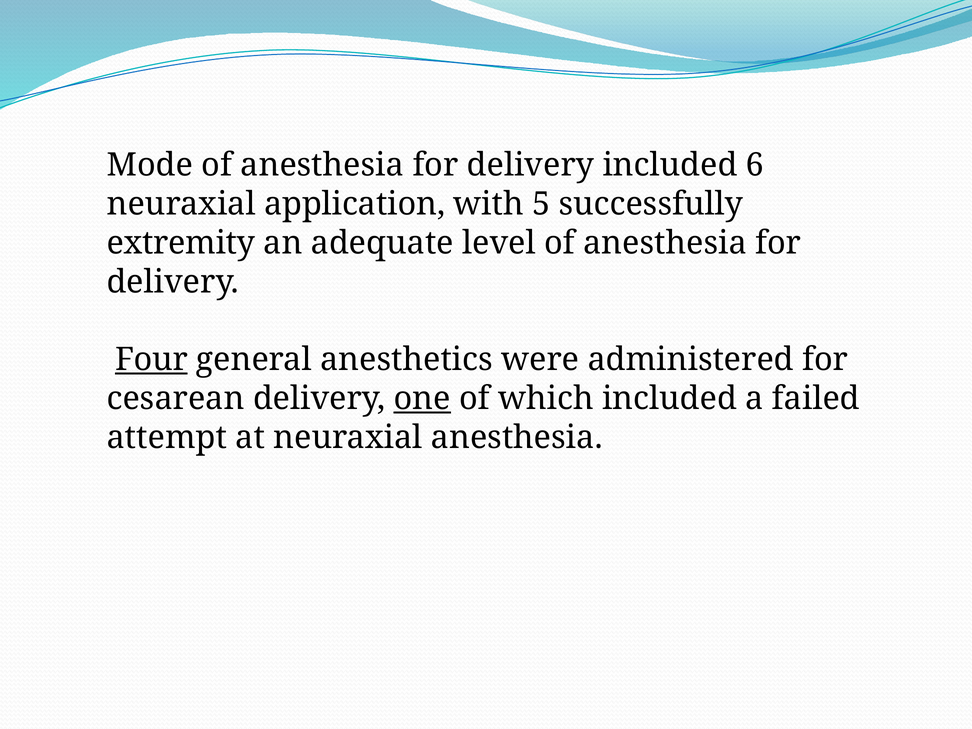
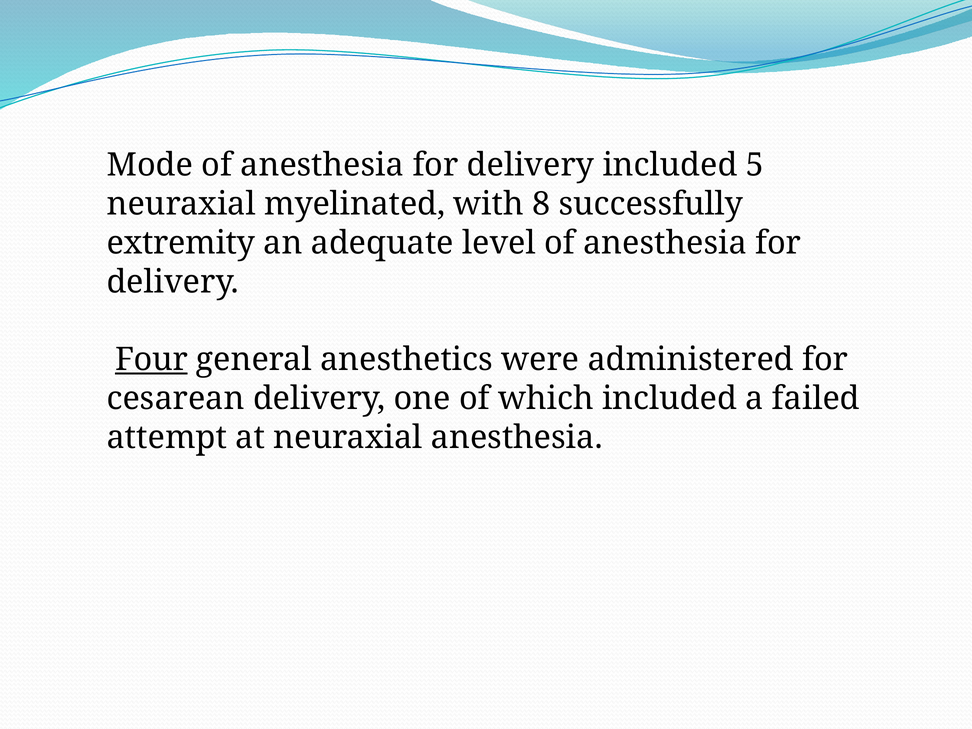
6: 6 -> 5 (755, 165)
application: application -> myelinated (355, 204)
5: 5 -> 8 (541, 204)
one underline: present -> none (422, 399)
